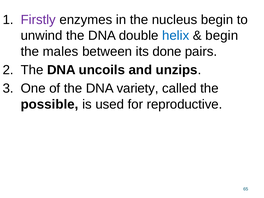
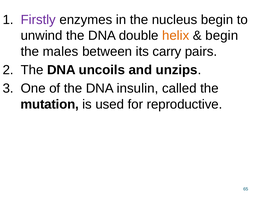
helix colour: blue -> orange (176, 36)
done: done -> carry (167, 51)
variety: variety -> insulin (138, 88)
possible: possible -> mutation (50, 104)
